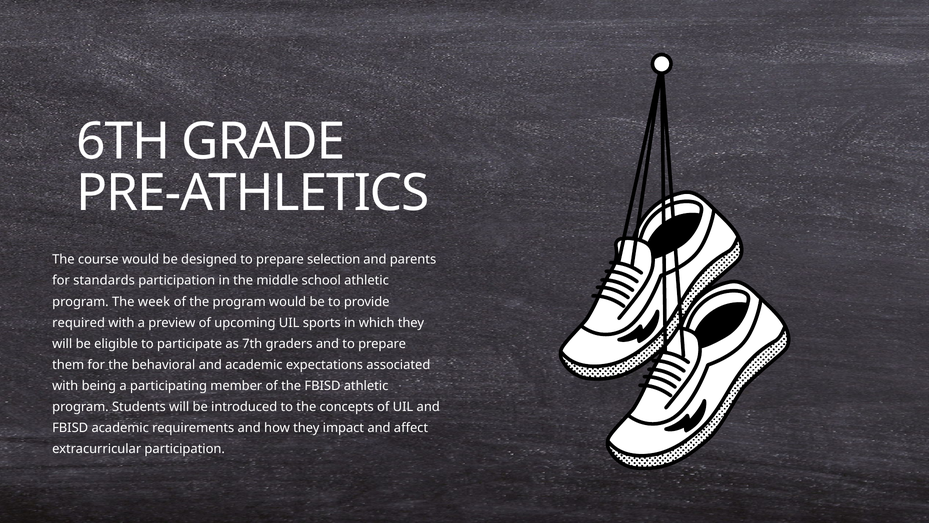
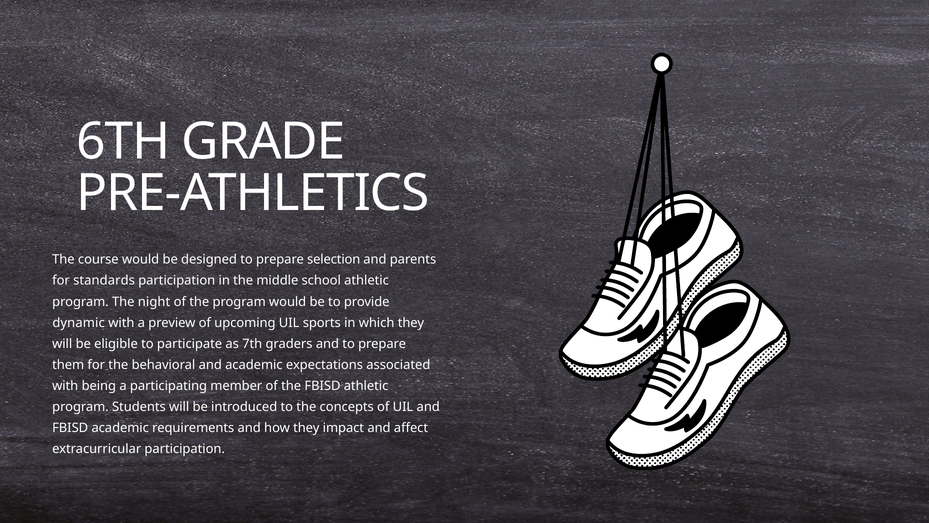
week: week -> night (154, 301)
required: required -> dynamic (79, 323)
